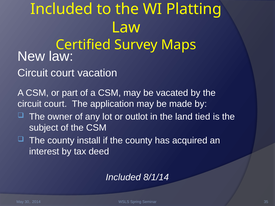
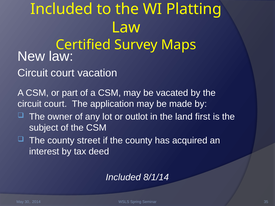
tied: tied -> first (203, 117)
install: install -> street (89, 141)
